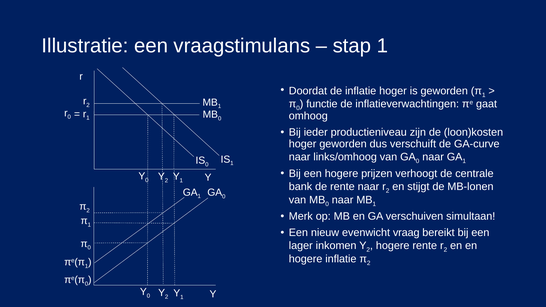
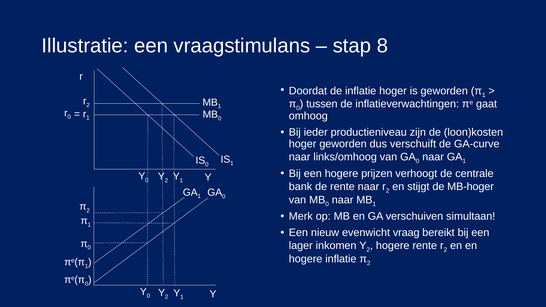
stap 1: 1 -> 8 (382, 46)
functie: functie -> tussen (322, 104)
MB-lonen: MB-lonen -> MB-hoger (471, 187)
